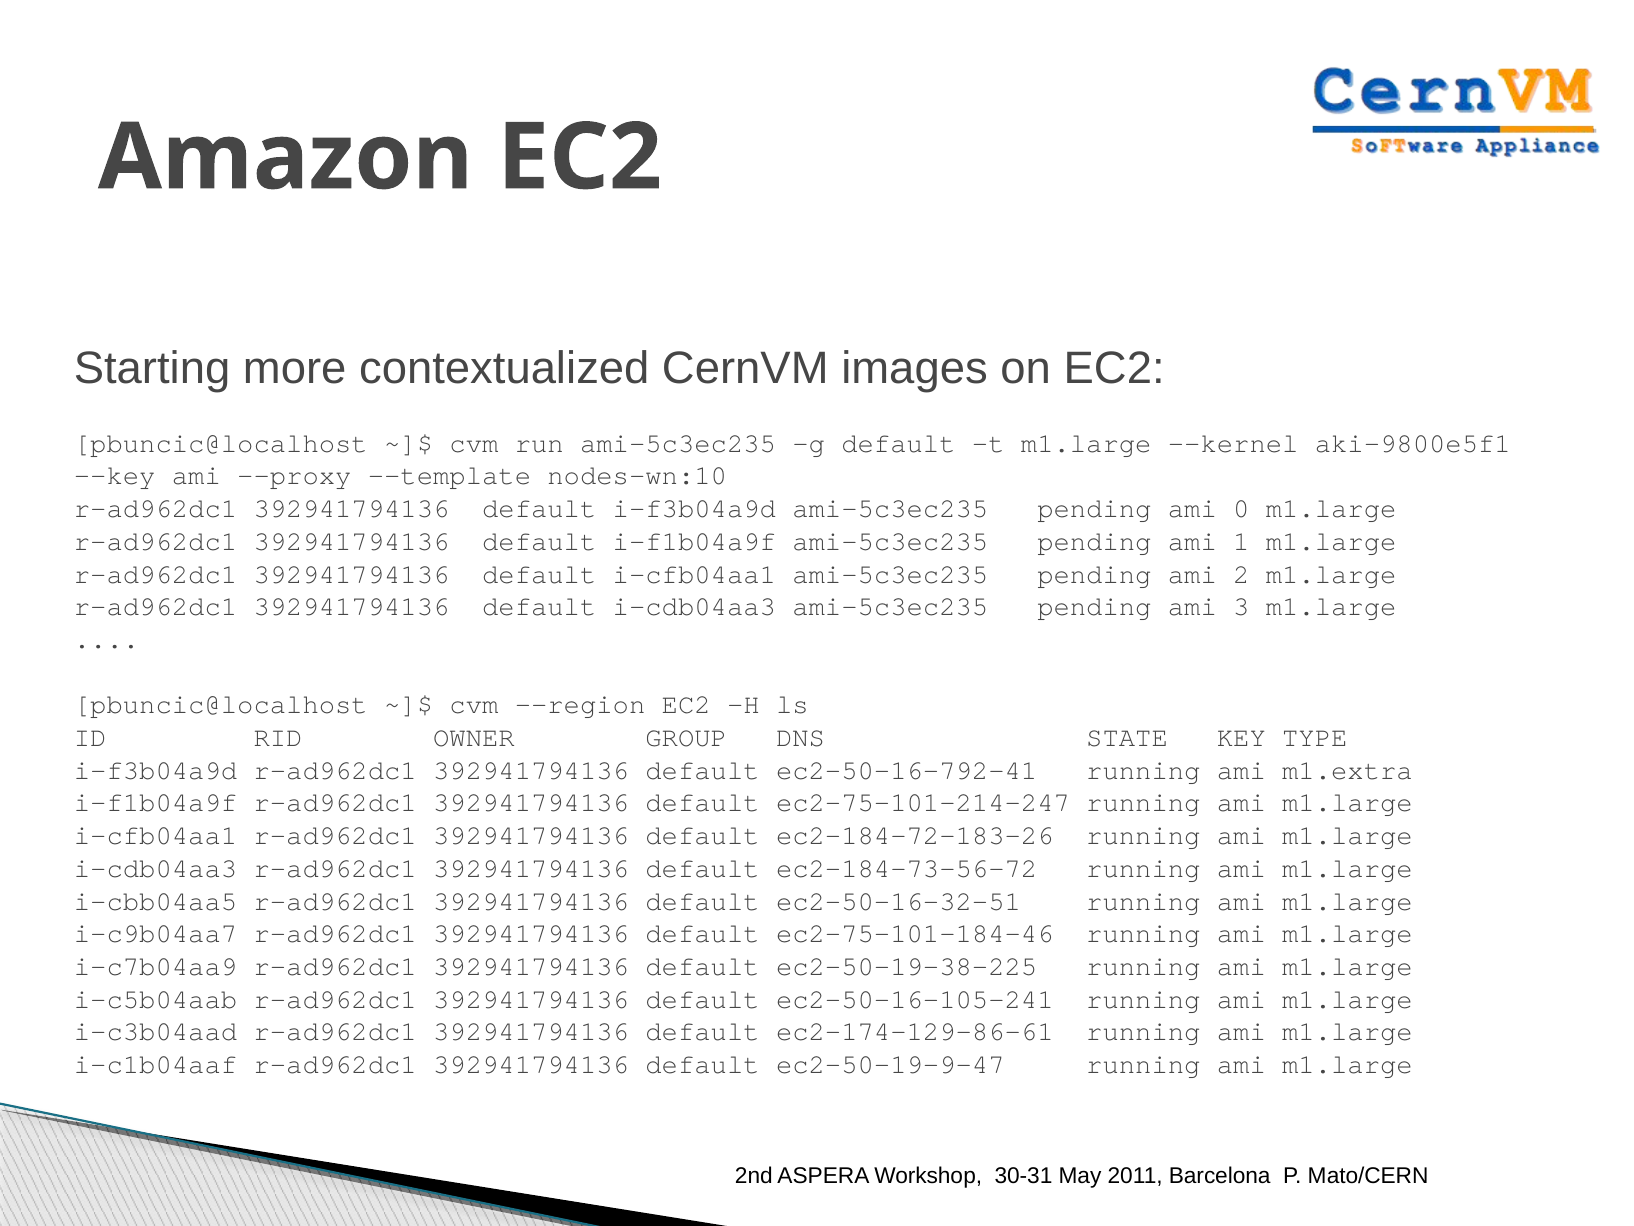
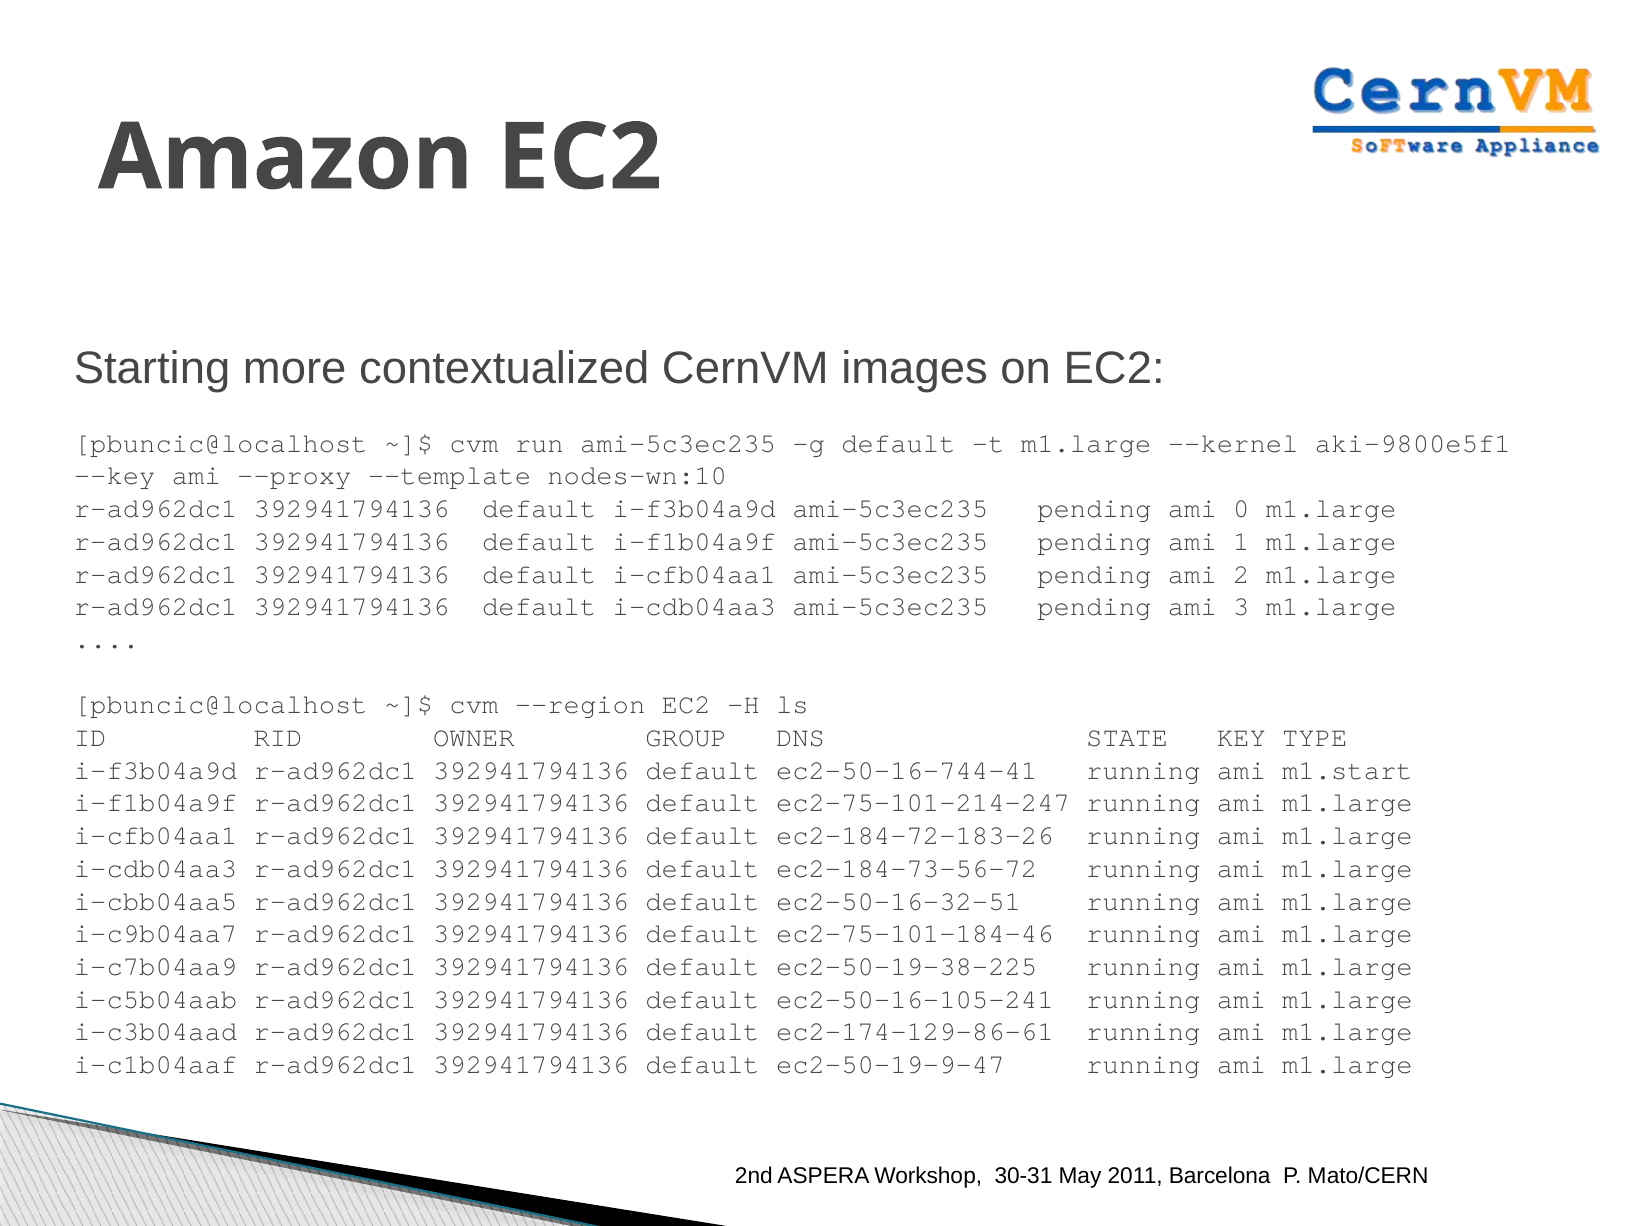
ec2-50-16-792-41: ec2-50-16-792-41 -> ec2-50-16-744-41 (907, 770)
m1.extra: m1.extra -> m1.start (1347, 770)
